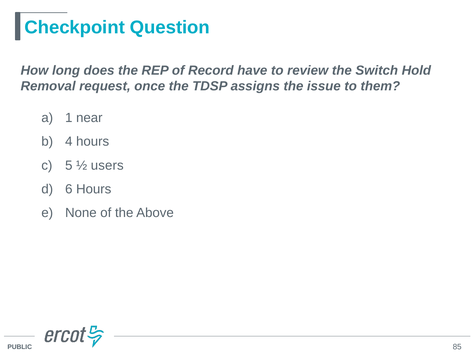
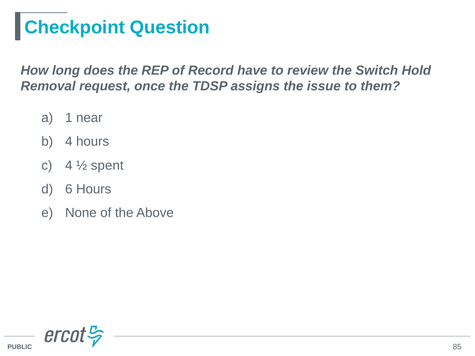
c 5: 5 -> 4 (69, 165)
users: users -> spent (107, 165)
